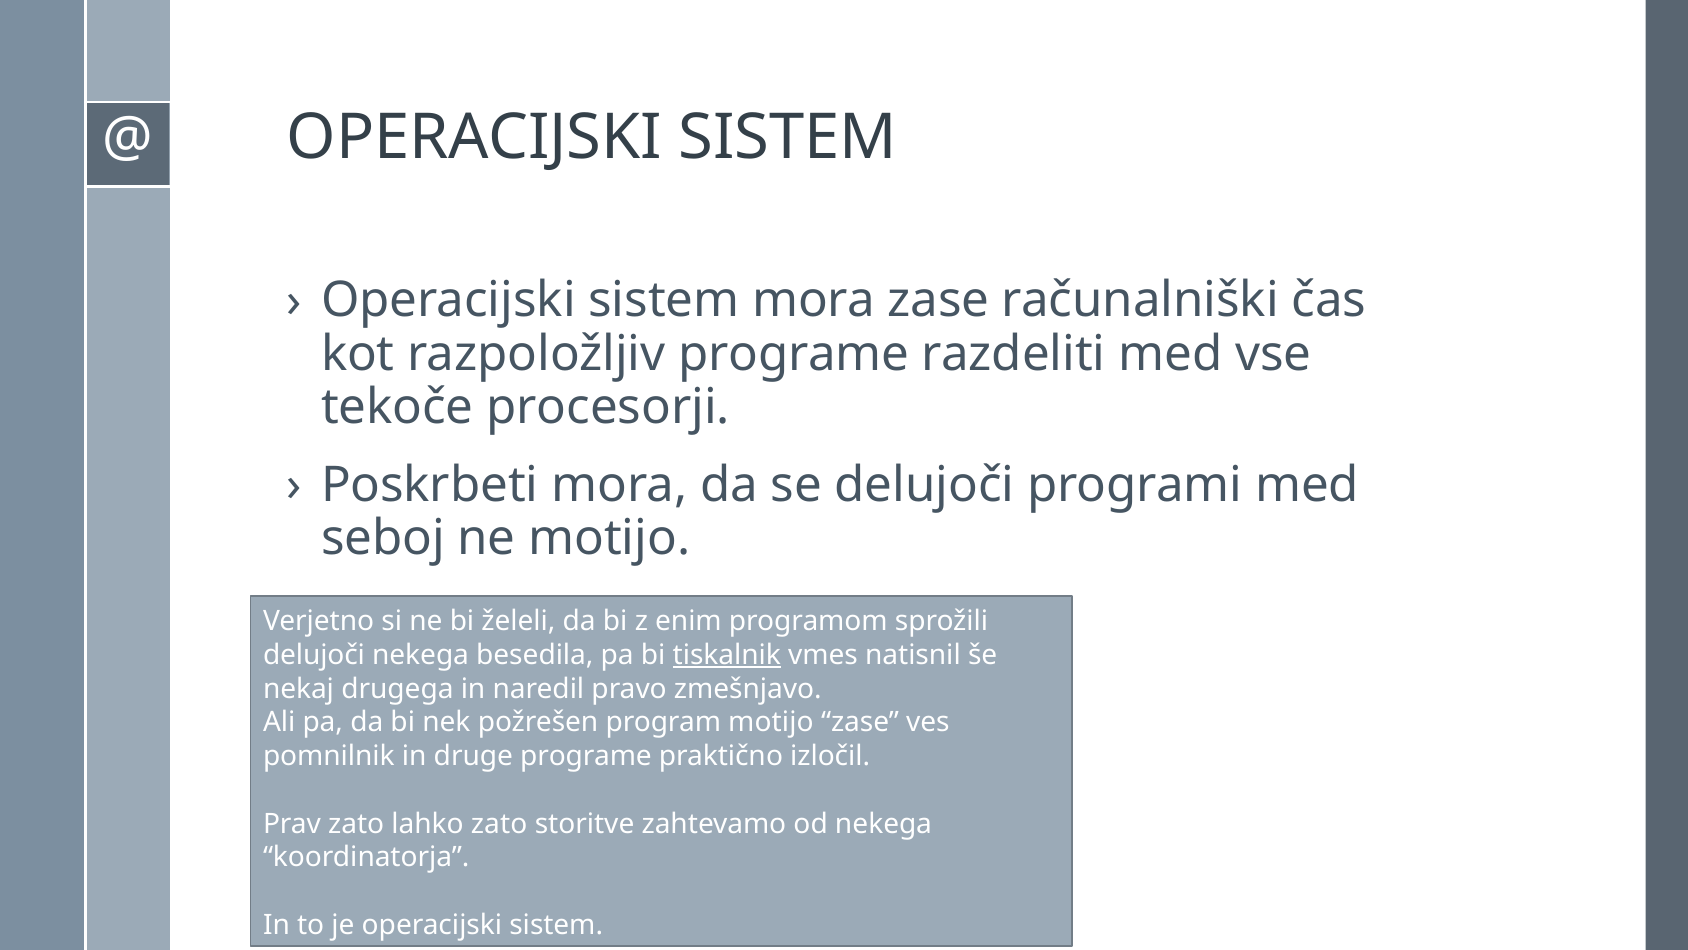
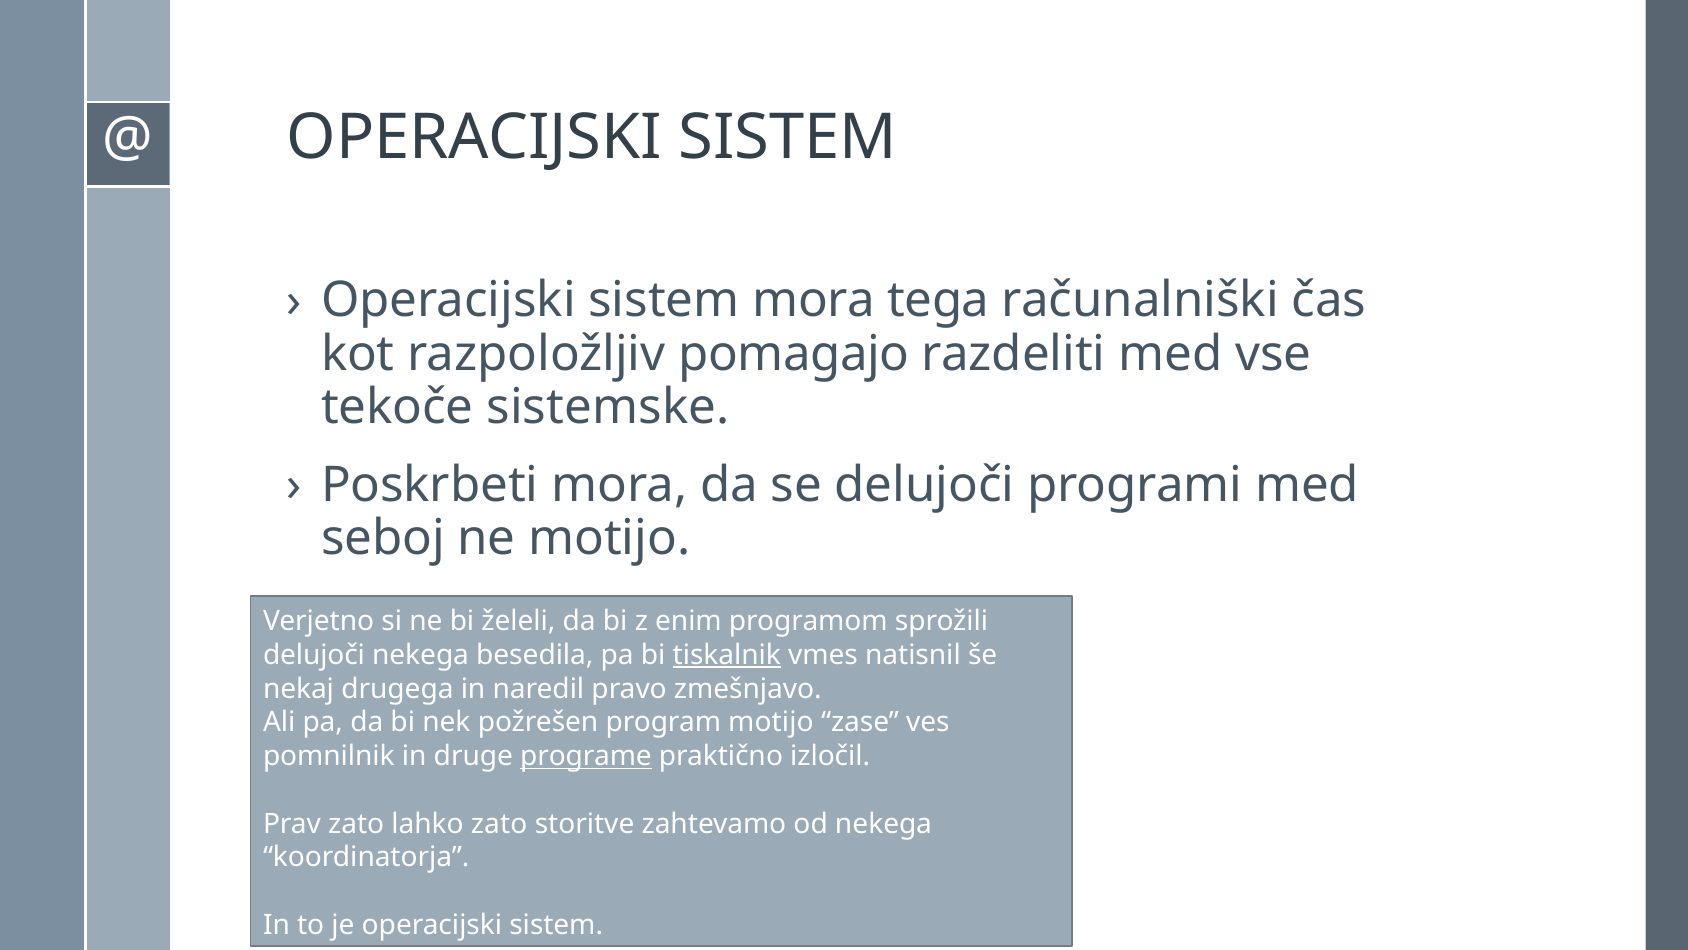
mora zase: zase -> tega (939, 301)
razpoložljiv programe: programe -> pomagajo (794, 354)
procesorji: procesorji -> sistemske (608, 407)
programe underline: none -> present (586, 756)
